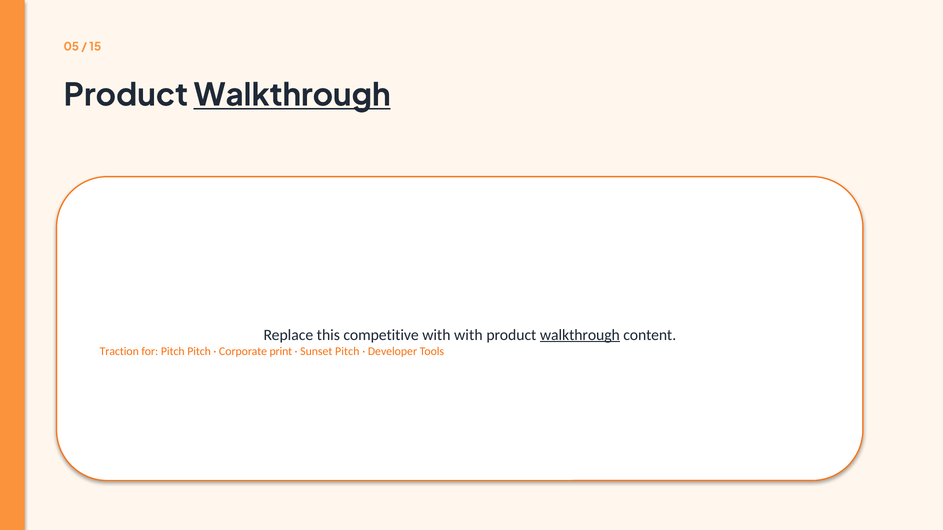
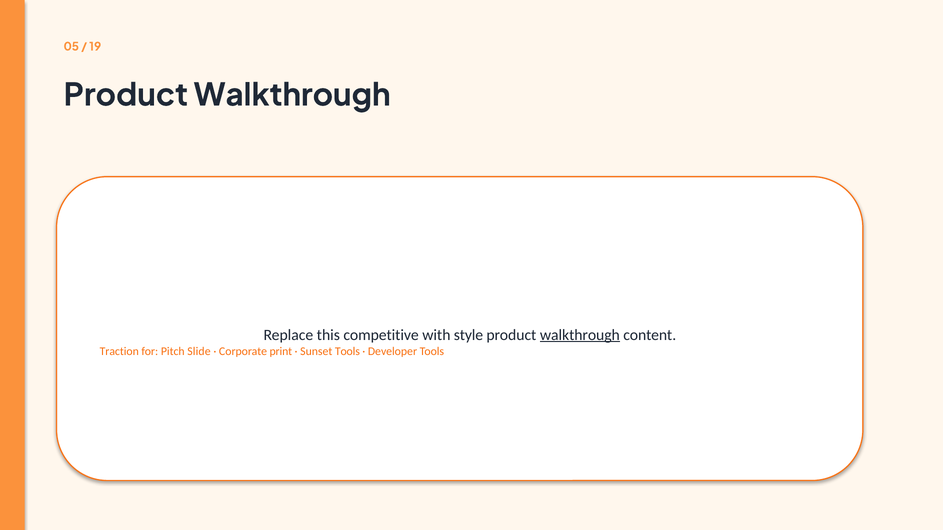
15: 15 -> 19 (95, 47)
Walkthrough underline: present -> none (292, 95)
with with: with -> style (468, 335)
Pitch Pitch: Pitch -> Slide (199, 351)
Sunset Pitch: Pitch -> Tools (347, 351)
